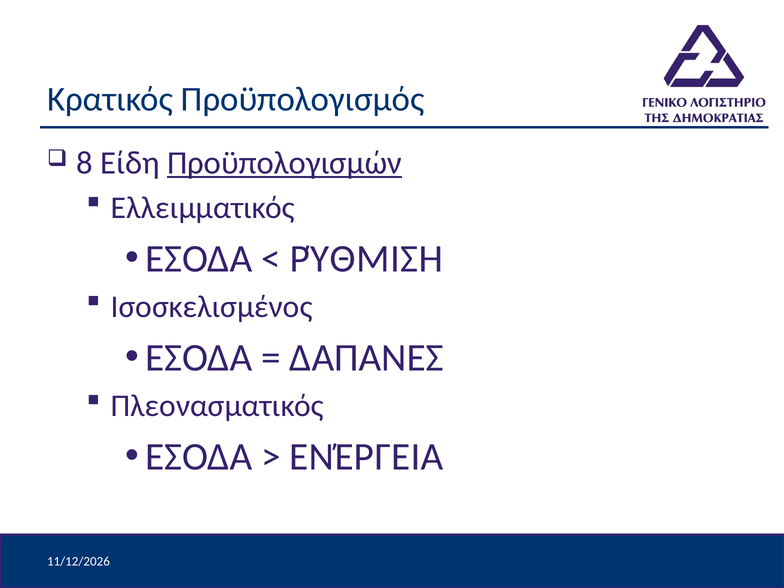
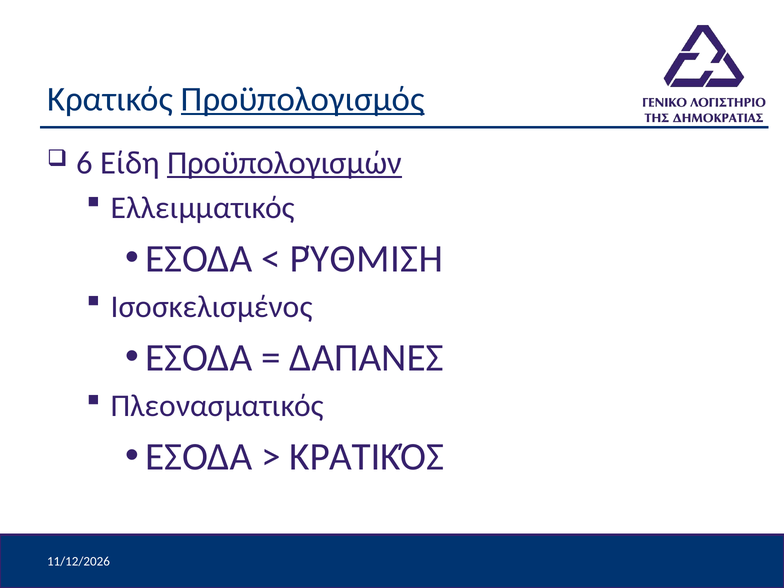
Προϋπολογισμός underline: none -> present (303, 99)
8: 8 -> 6 (85, 163)
ΕΝΈΡΓΕΙΑ: ΕΝΈΡΓΕΙΑ -> ΚΡΑΤΙΚΌΣ (367, 457)
